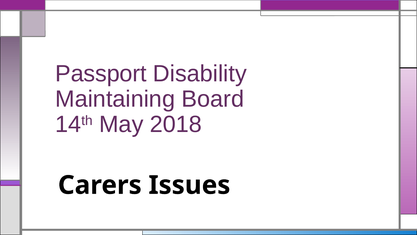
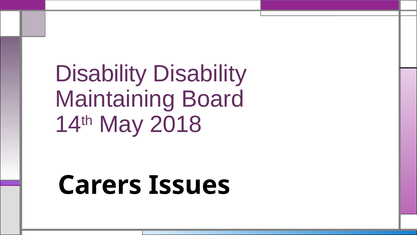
Passport: Passport -> Disability (101, 74)
